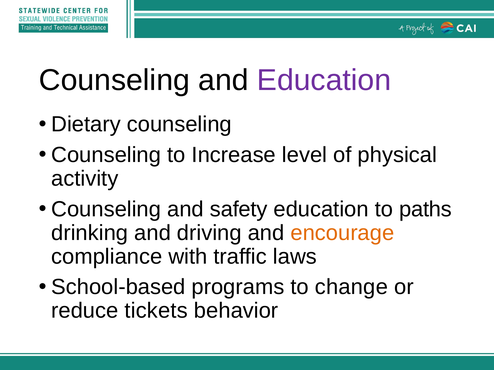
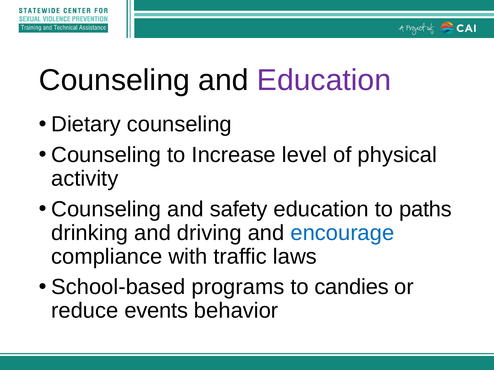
encourage colour: orange -> blue (342, 233)
change: change -> candies (352, 287)
tickets: tickets -> events (156, 311)
